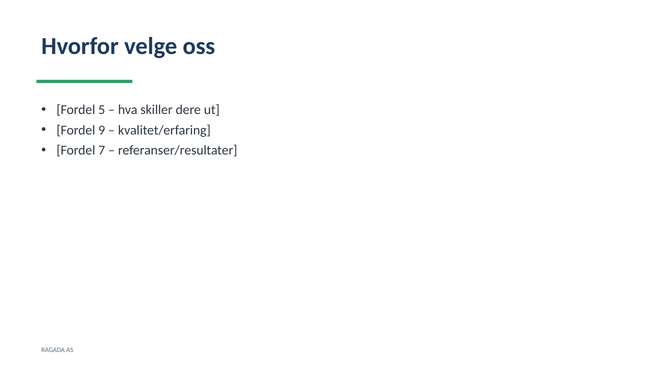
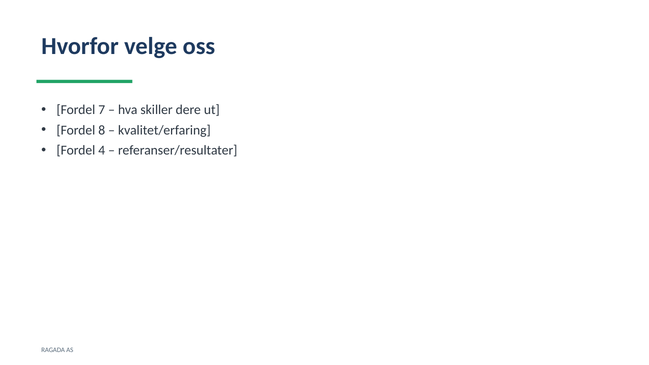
5: 5 -> 7 (102, 110)
9: 9 -> 8 (102, 130)
7: 7 -> 4 (102, 151)
